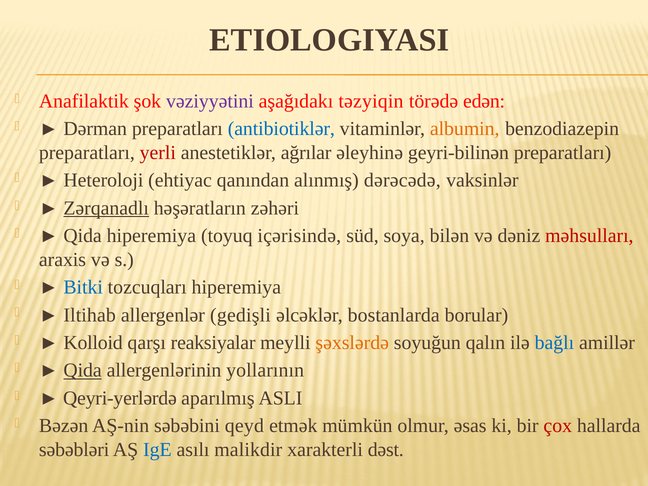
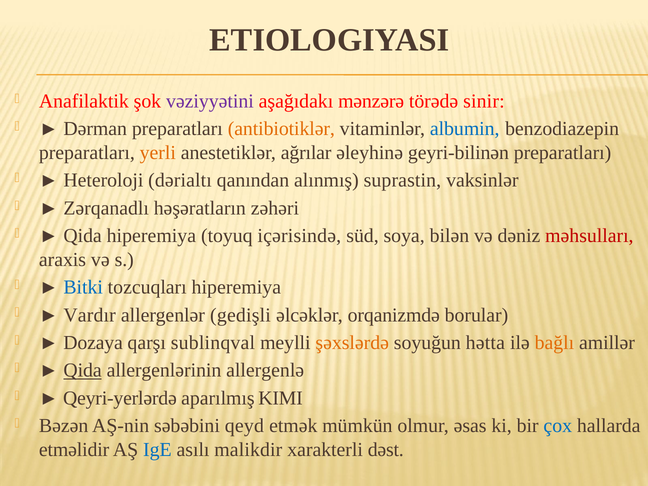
təzyiqin: təzyiqin -> mənzərə (371, 101)
edən: edən -> sinir (484, 101)
antibiotiklər colour: blue -> orange (281, 129)
albumin colour: orange -> blue (465, 129)
yerli colour: red -> orange (158, 153)
ehtiyac: ehtiyac -> dərialtı (180, 180)
dərəcədə: dərəcədə -> suprastin (402, 180)
Zərqanadlı underline: present -> none (106, 208)
Iltihab: Iltihab -> Vardır (90, 315)
bostanlarda: bostanlarda -> orqanizmdə (394, 315)
Kolloid: Kolloid -> Dozaya (93, 343)
reaksiyalar: reaksiyalar -> sublinqval (213, 343)
qalın: qalın -> hətta (485, 343)
bağlı colour: blue -> orange (554, 343)
yollarının: yollarının -> allergenlə (265, 370)
ASLI: ASLI -> KIMI (281, 398)
çox colour: red -> blue (558, 426)
səbəbləri: səbəbləri -> etməlidir (74, 450)
